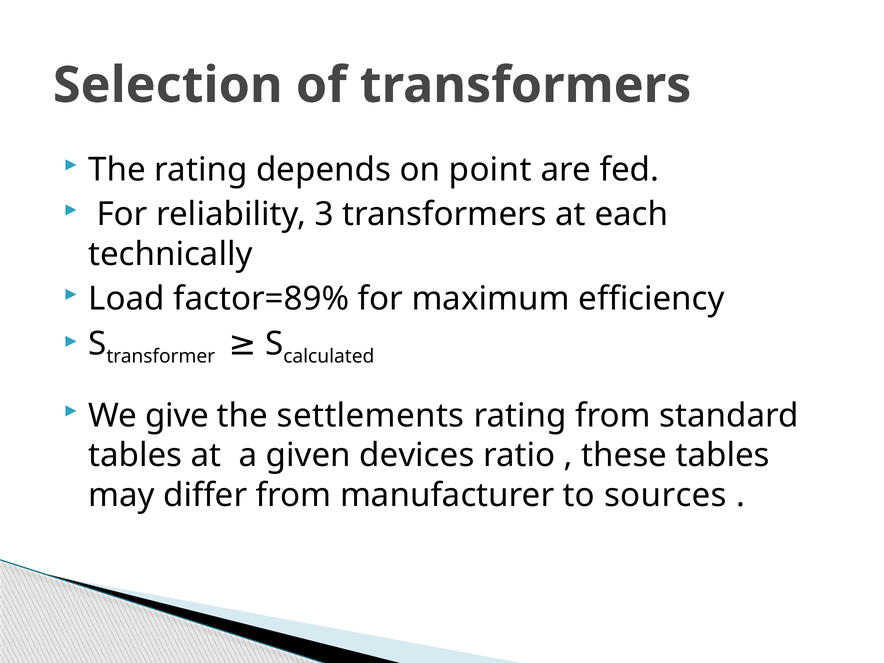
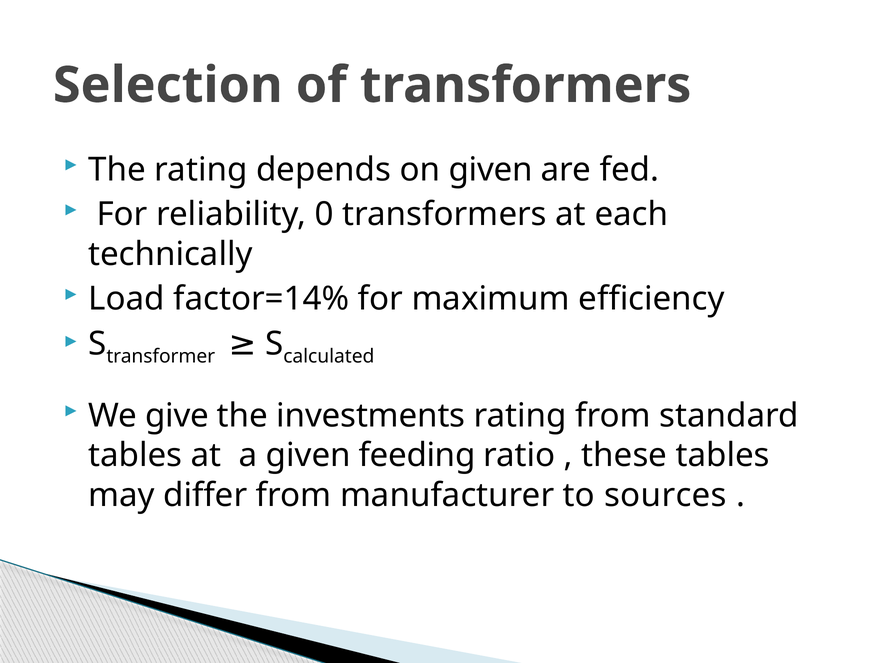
on point: point -> given (491, 170)
3: 3 -> 0 (324, 215)
factor=89%: factor=89% -> factor=14% (261, 299)
settlements: settlements -> investments (371, 416)
devices: devices -> feeding (417, 455)
